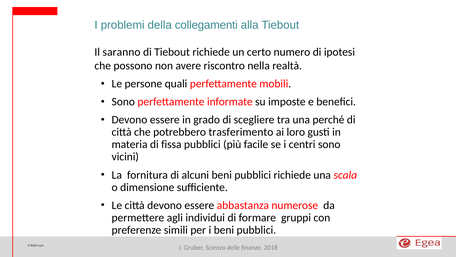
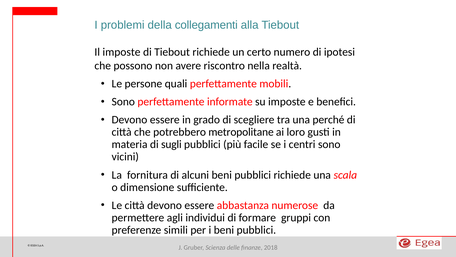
Il saranno: saranno -> imposte (122, 52)
trasferimento: trasferimento -> metropolitane (241, 132)
fissa: fissa -> sugli (171, 144)
